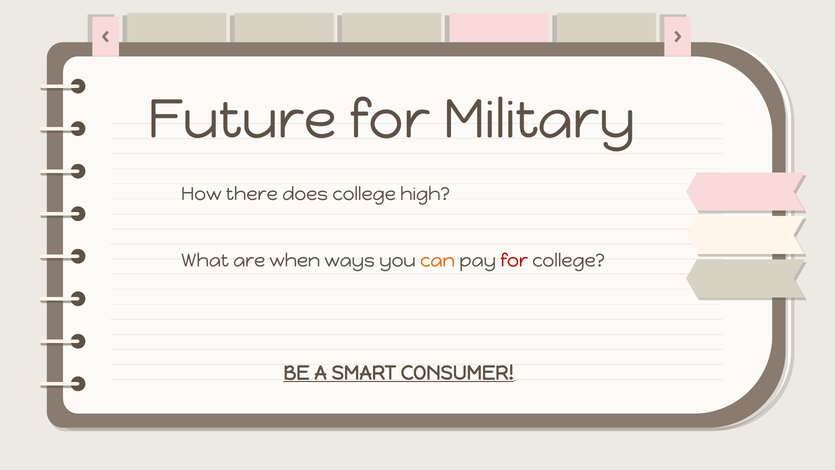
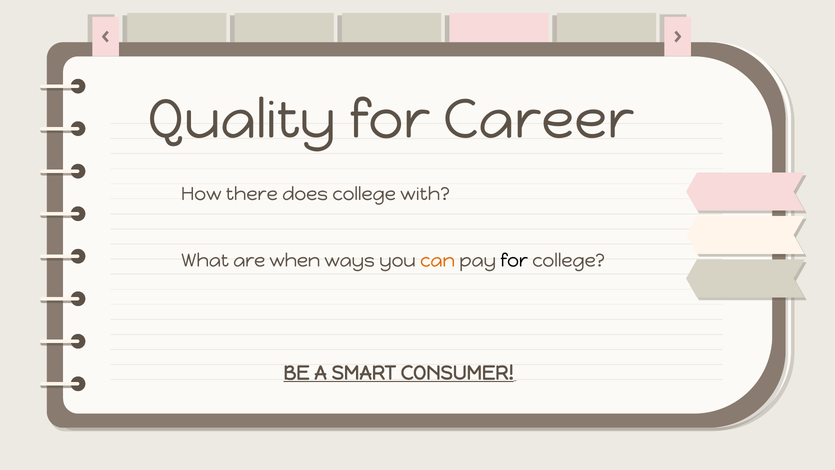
Future: Future -> Quality (242, 120)
Military: Military -> Career (539, 120)
high: high -> with (425, 194)
for colour: red -> black (514, 261)
